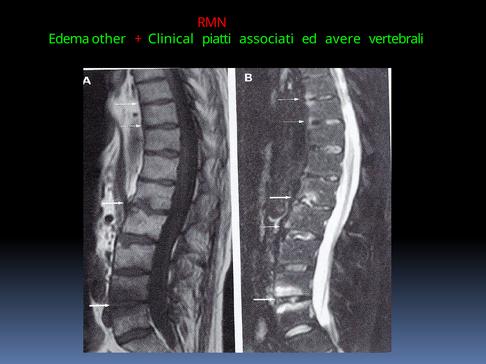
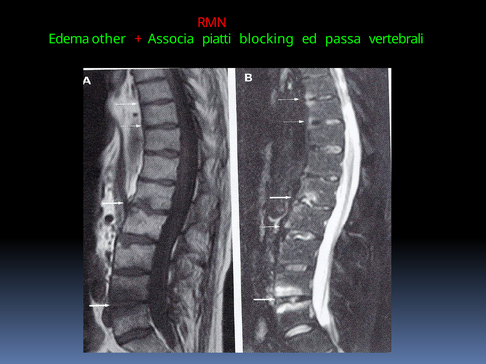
Clinical: Clinical -> Associa (171, 39)
associati: associati -> blocking (267, 39)
avere: avere -> passa (343, 39)
